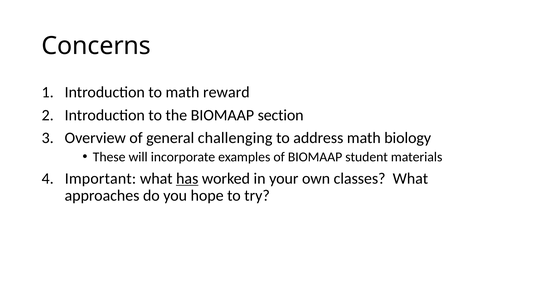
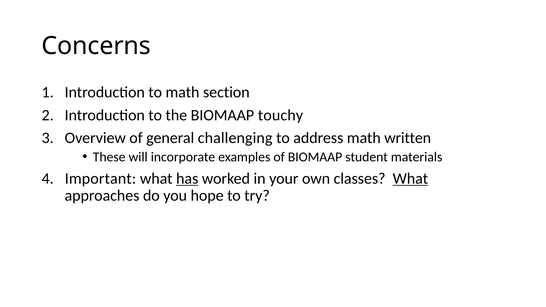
reward: reward -> section (226, 92)
section: section -> touchy (280, 115)
biology: biology -> written (408, 138)
What underline: none -> present (410, 179)
